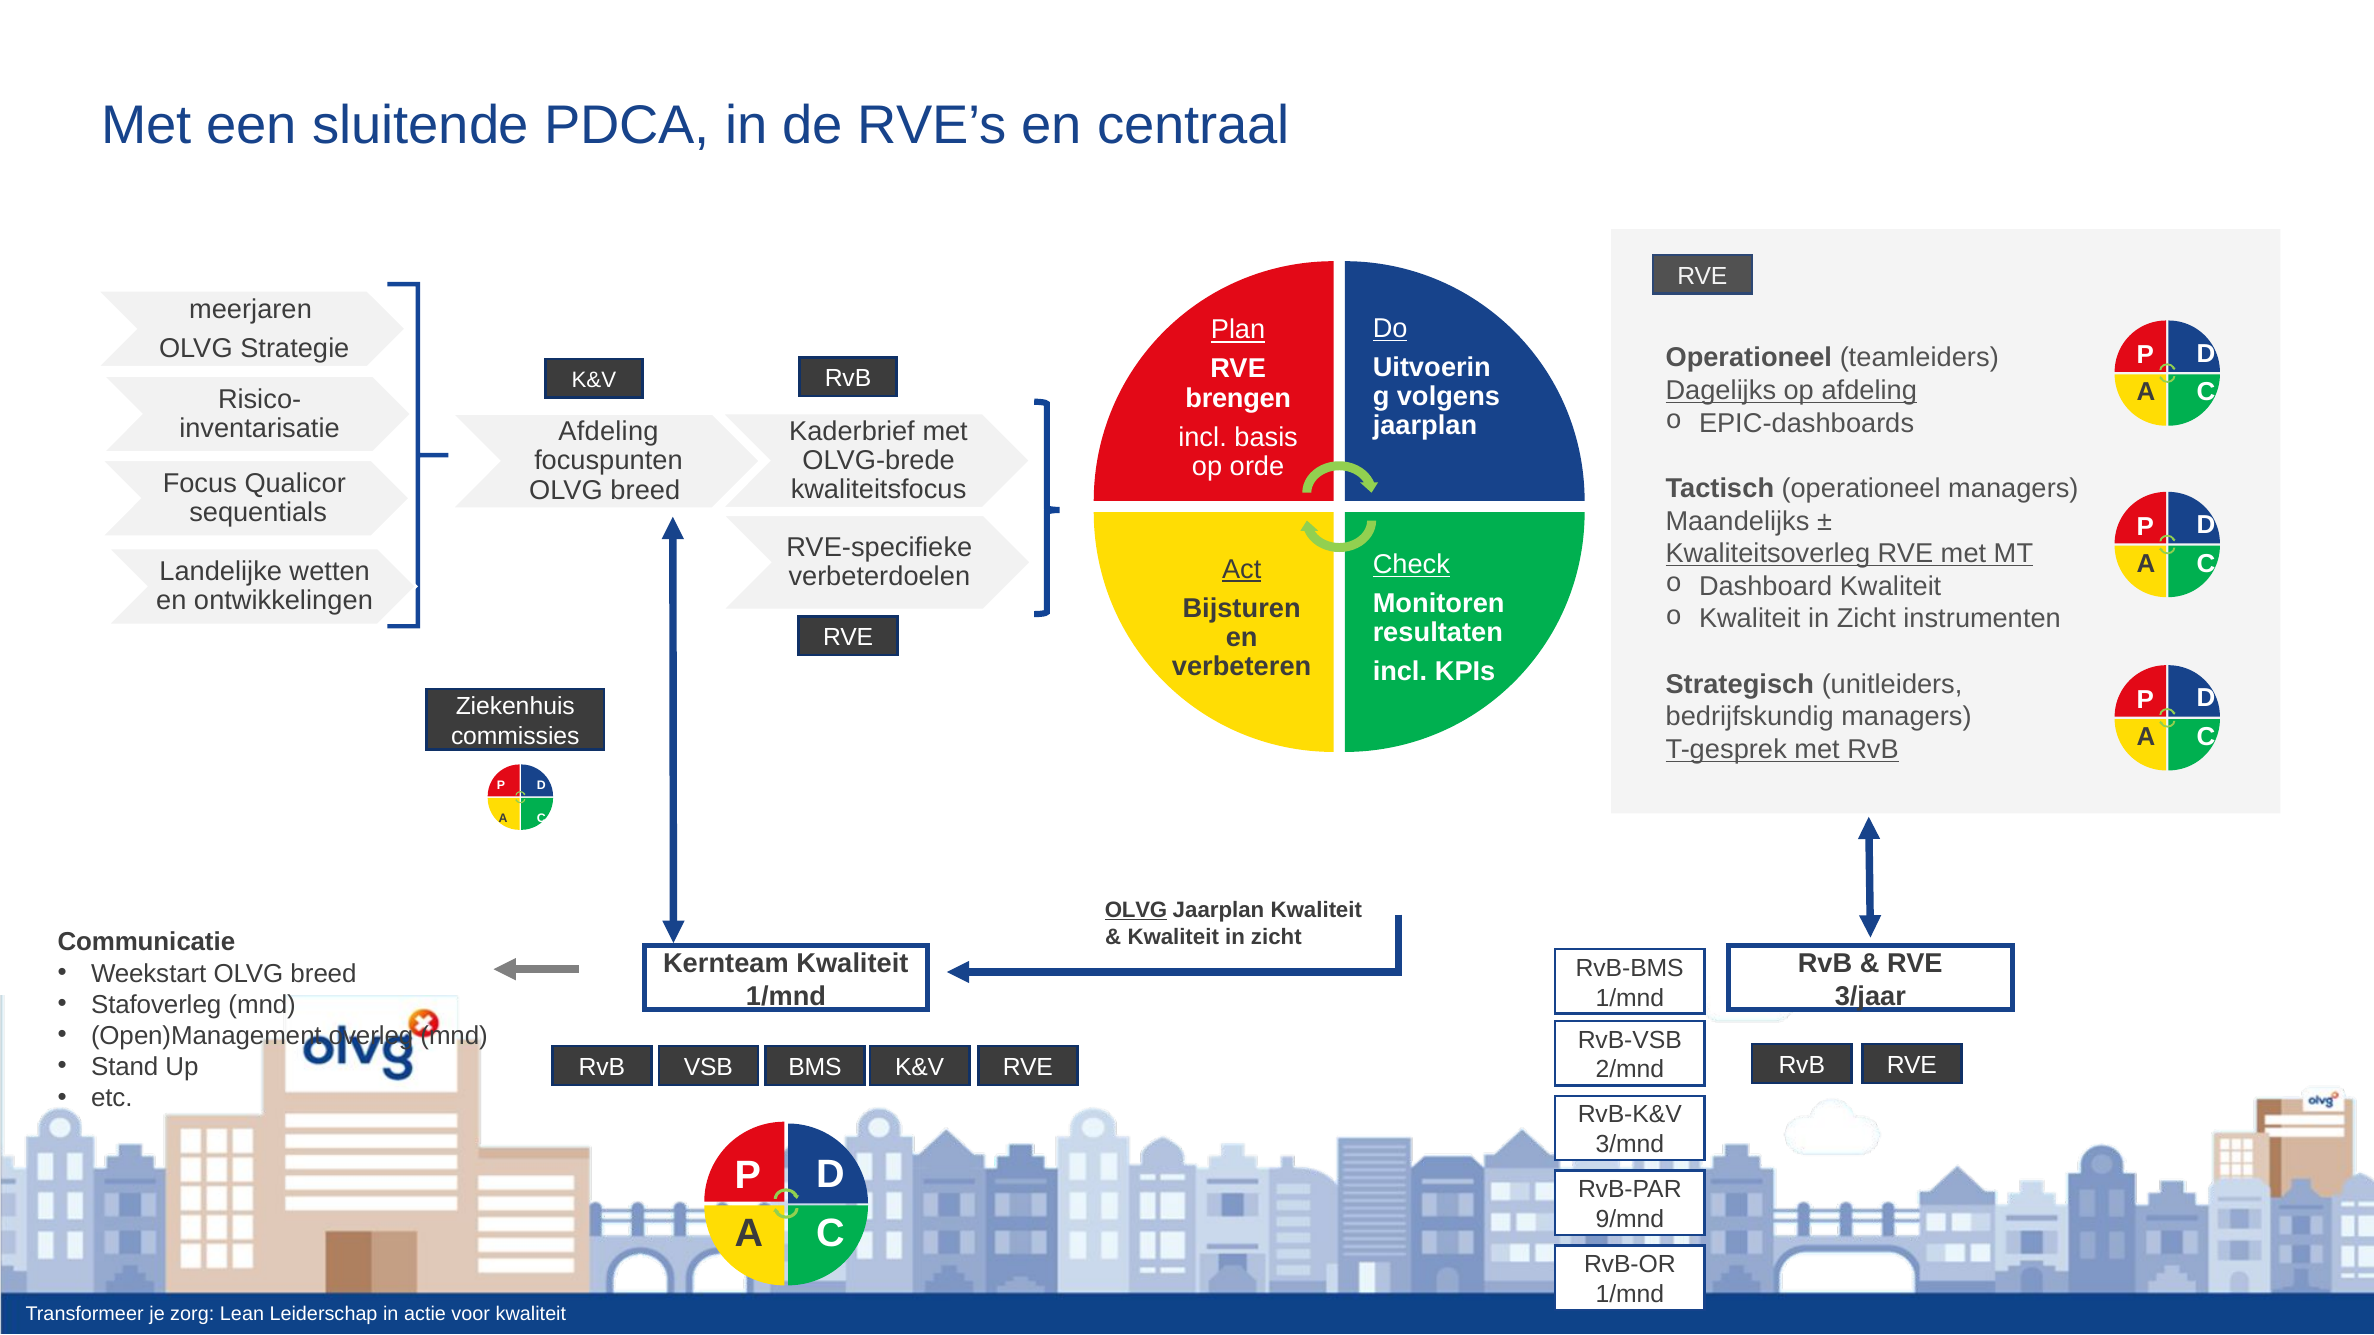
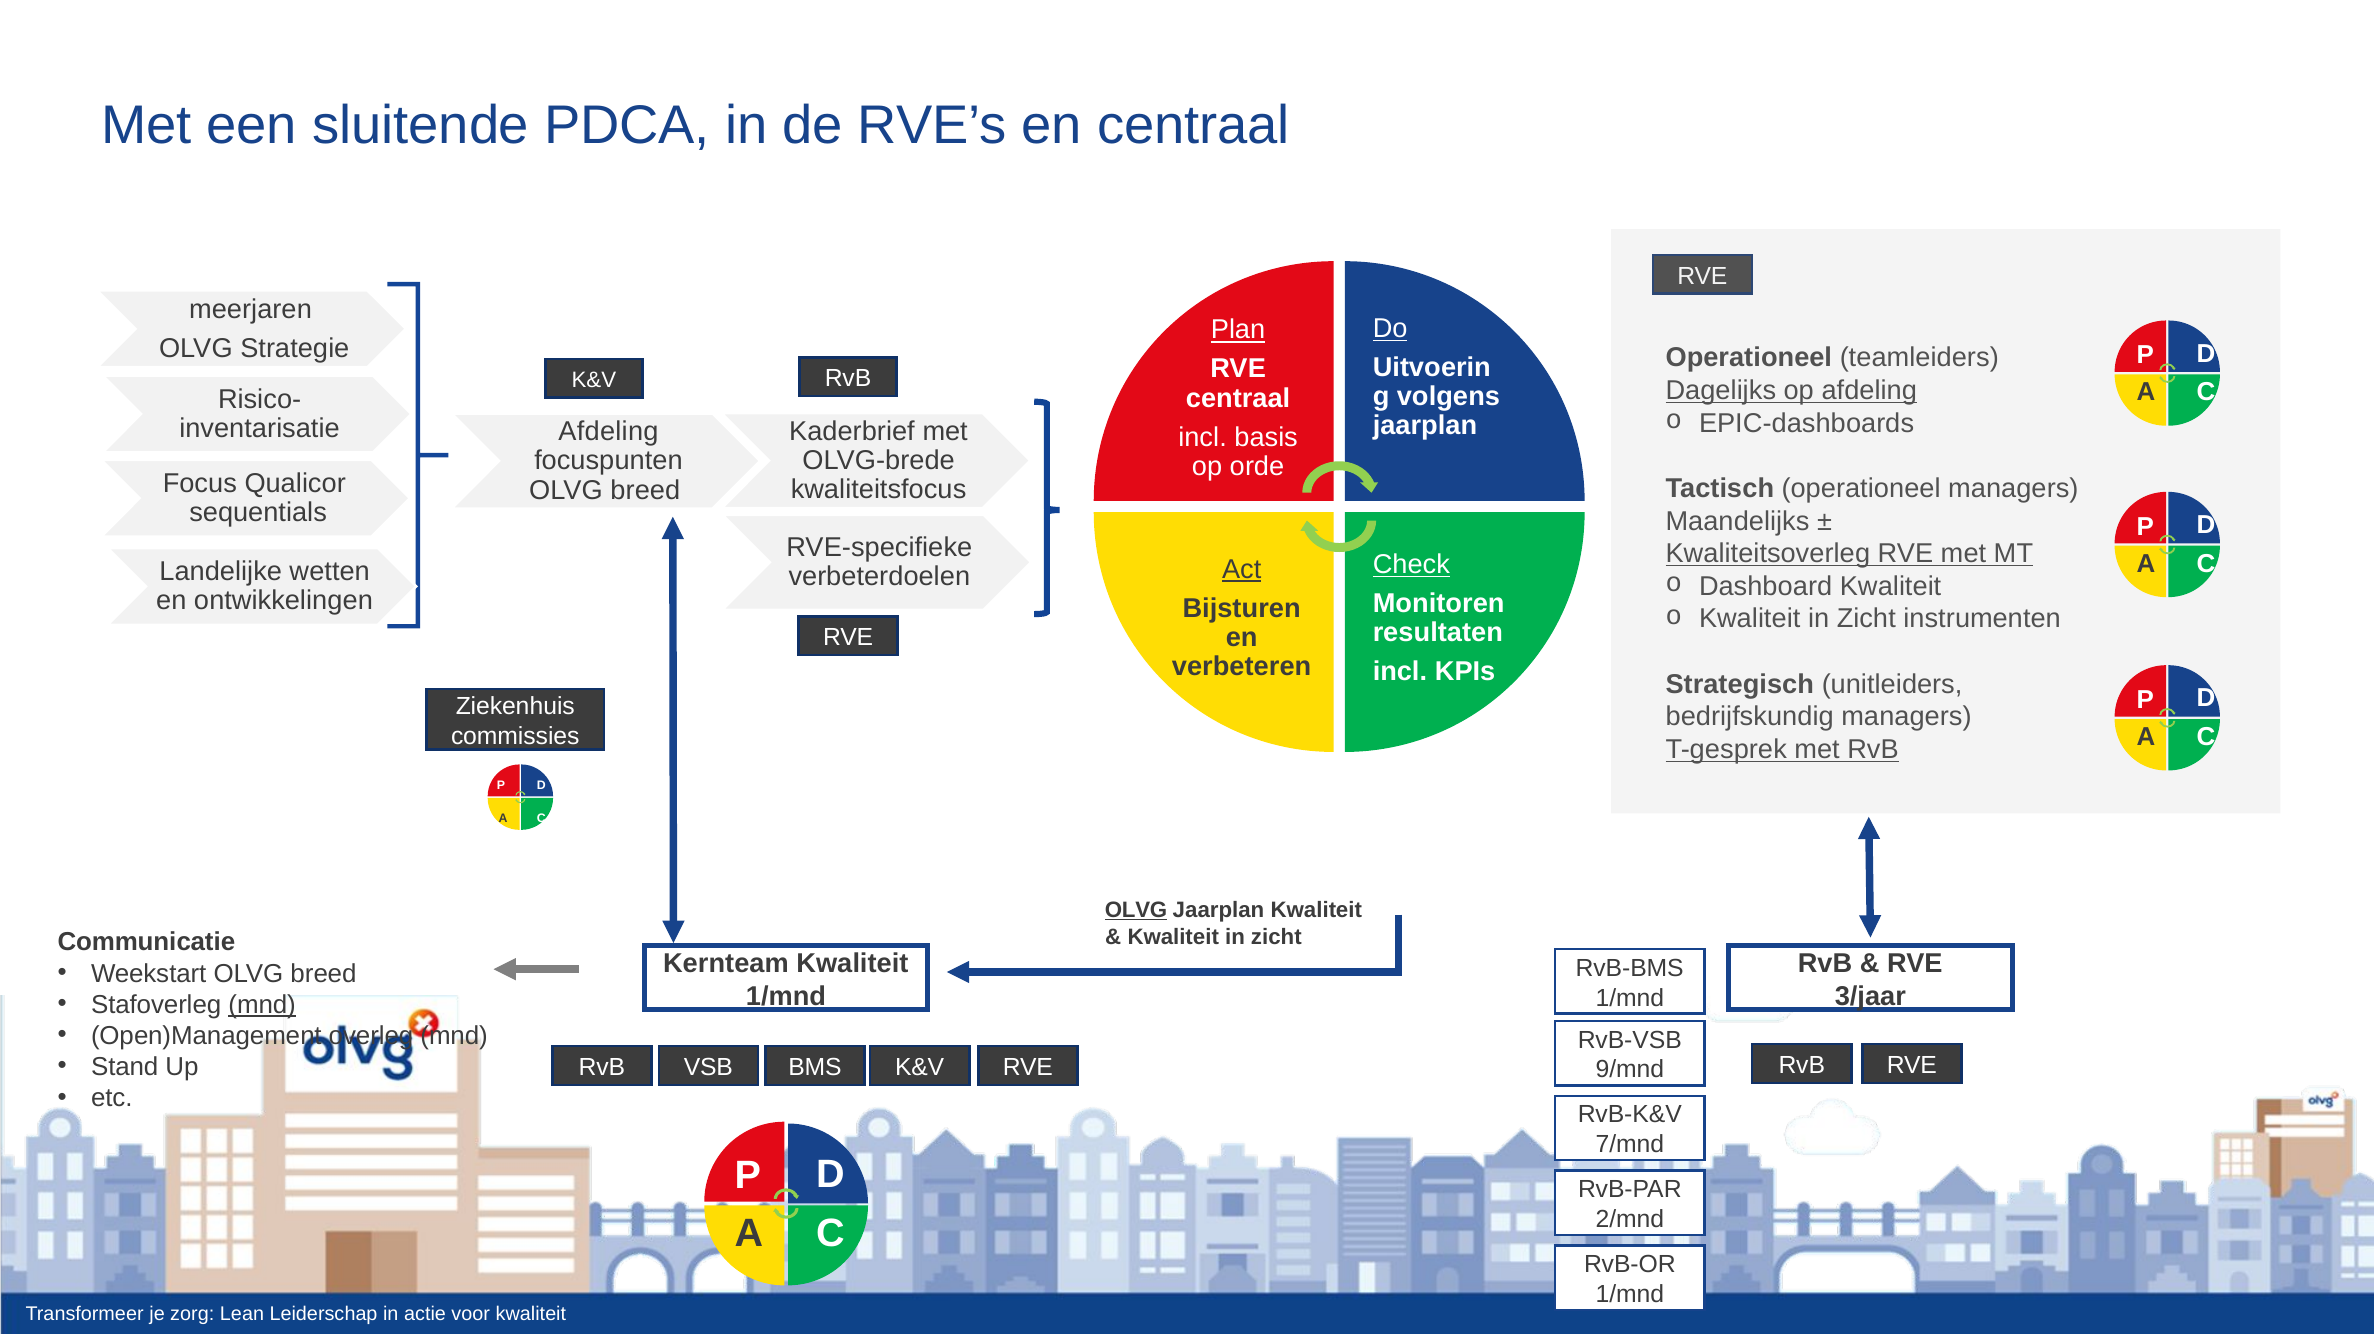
brengen: brengen -> centraal (1238, 398)
mnd underline: none -> present (262, 1005)
2/mnd: 2/mnd -> 9/mnd (1630, 1070)
3/mnd: 3/mnd -> 7/mnd (1630, 1145)
9/mnd: 9/mnd -> 2/mnd (1630, 1220)
